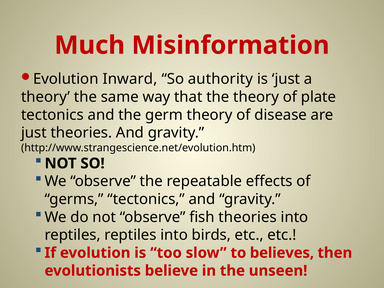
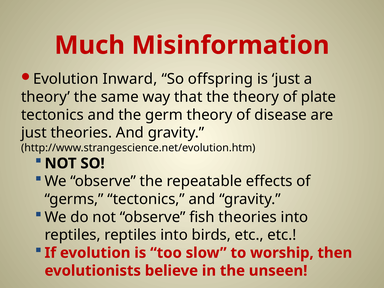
authority: authority -> offspring (221, 79)
believes: believes -> worship (282, 253)
